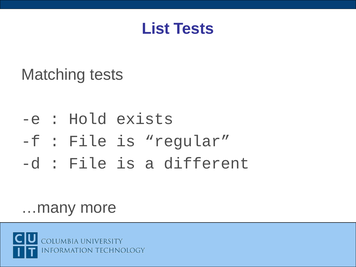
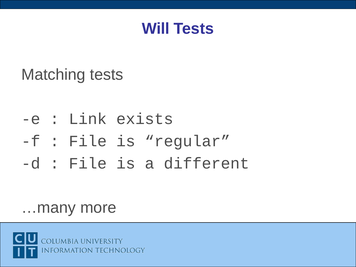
List: List -> Will (156, 29)
Hold: Hold -> Link (88, 119)
